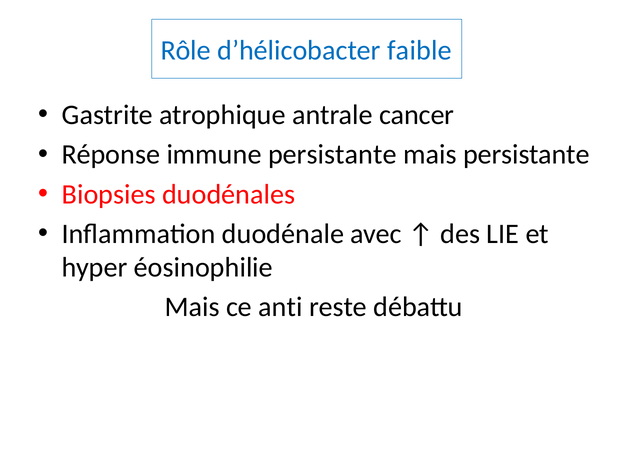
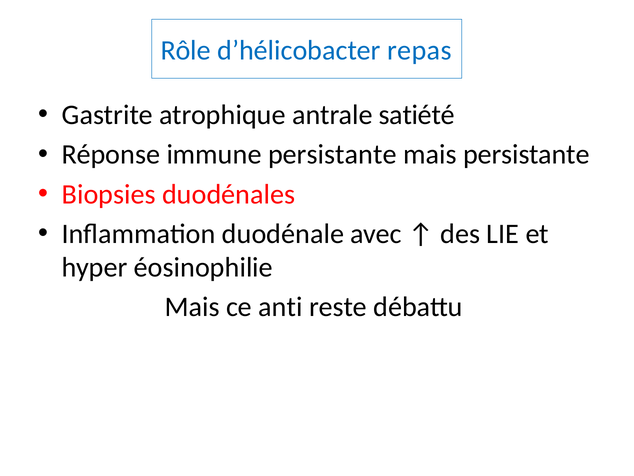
faible: faible -> repas (419, 50)
cancer: cancer -> satiété (417, 115)
